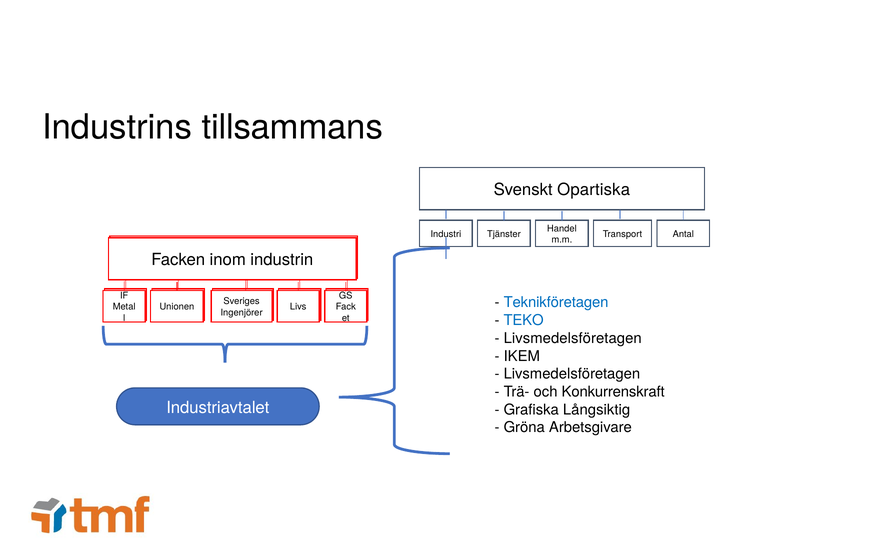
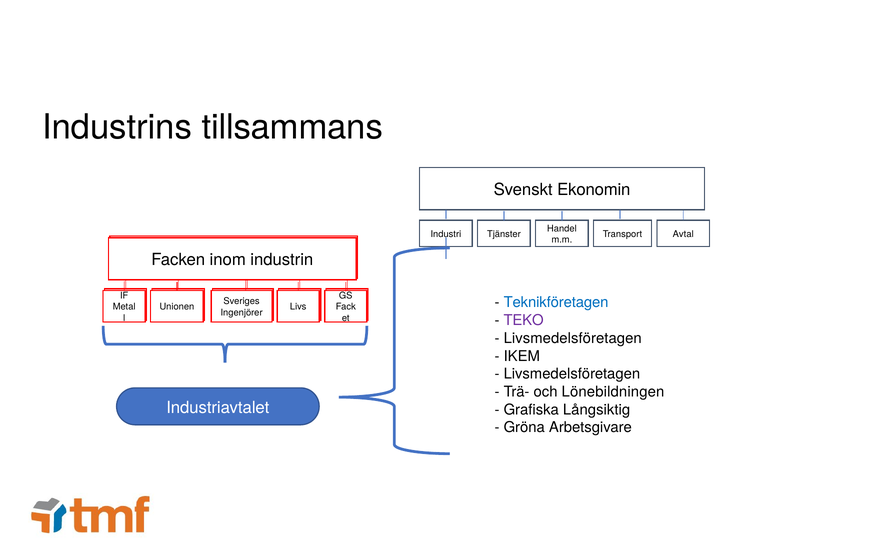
Opartiska: Opartiska -> Ekonomin (594, 190)
Antal: Antal -> Avtal (683, 234)
TEKO colour: blue -> purple (524, 321)
Konkurrenskraft: Konkurrenskraft -> Lönebildningen (613, 392)
